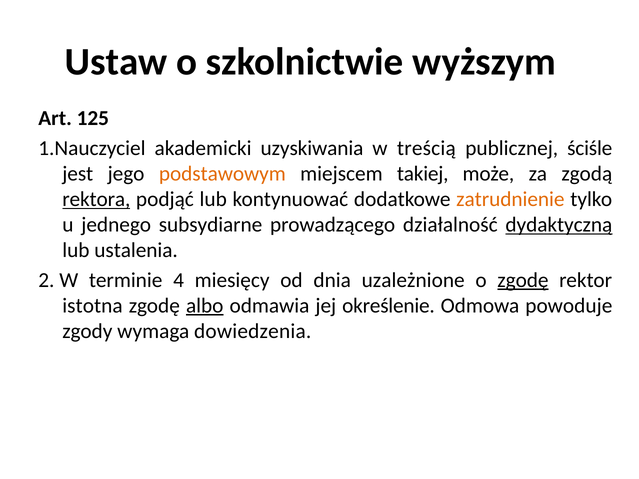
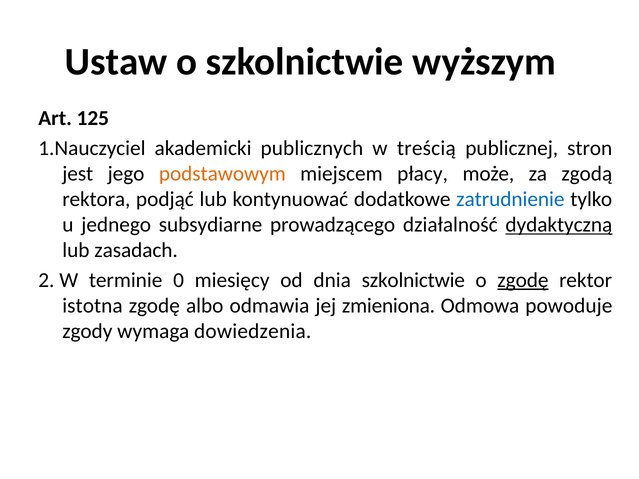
uzyskiwania: uzyskiwania -> publicznych (312, 148)
ściśle: ściśle -> stron (590, 148)
takiej: takiej -> płacy (423, 174)
rektora underline: present -> none (96, 199)
zatrudnienie colour: orange -> blue (510, 199)
ustalenia: ustalenia -> zasadach (136, 250)
4: 4 -> 0 (179, 280)
dnia uzależnione: uzależnione -> szkolnictwie (413, 280)
albo underline: present -> none (205, 306)
określenie: określenie -> zmieniona (388, 306)
